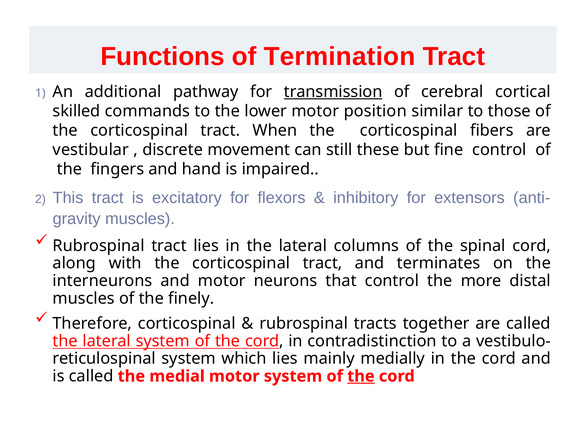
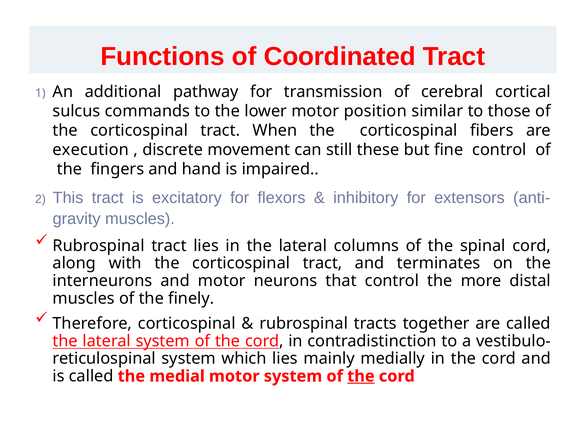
Termination: Termination -> Coordinated (340, 57)
transmission underline: present -> none (333, 92)
skilled: skilled -> sulcus (76, 111)
vestibular: vestibular -> execution (91, 150)
